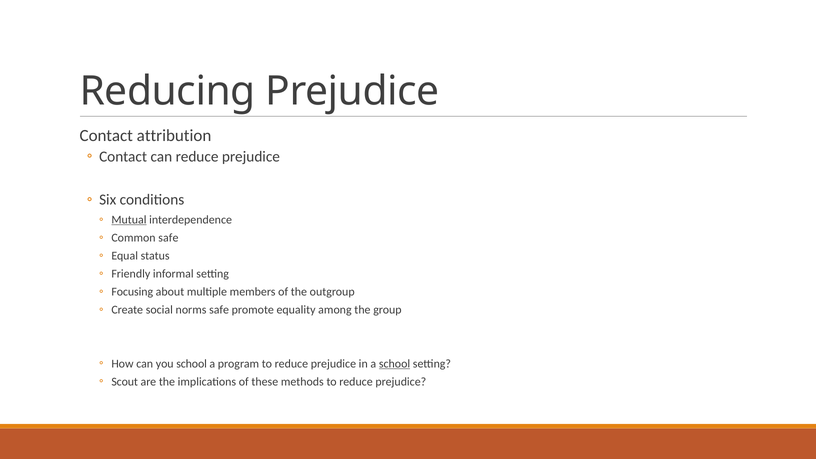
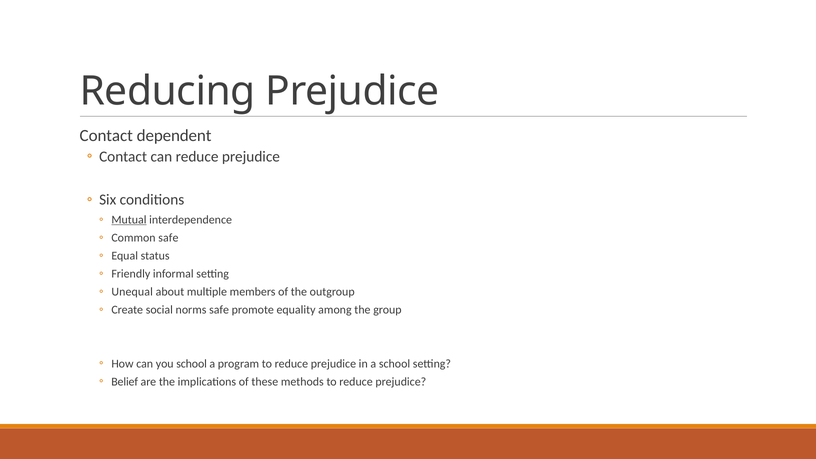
attribution: attribution -> dependent (174, 136)
Focusing: Focusing -> Unequal (132, 292)
school underline: present -> none (395, 364)
Scout: Scout -> Belief (125, 382)
